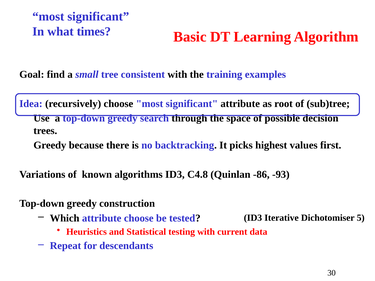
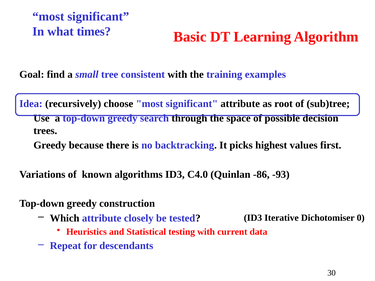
C4.8: C4.8 -> C4.0 (198, 175)
attribute choose: choose -> closely (139, 218)
5: 5 -> 0 (361, 218)
